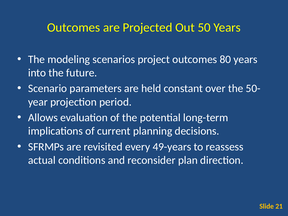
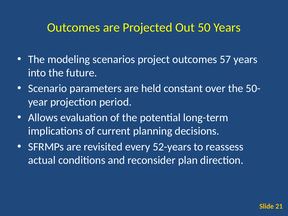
80: 80 -> 57 (225, 59)
49-years: 49-years -> 52-years (172, 147)
